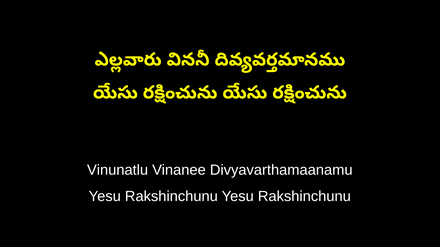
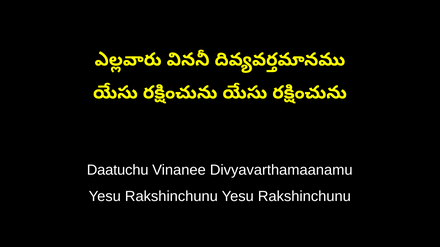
Vinunatlu: Vinunatlu -> Daatuchu (118, 170)
